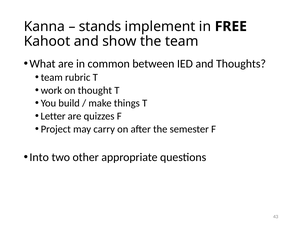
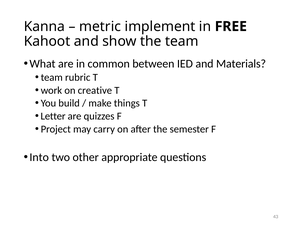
stands: stands -> metric (100, 26)
Thoughts: Thoughts -> Materials (241, 64)
thought: thought -> creative (95, 90)
